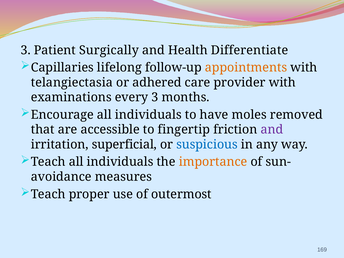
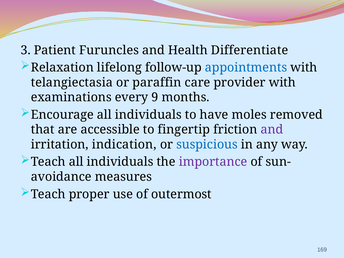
Surgically: Surgically -> Furuncles (109, 50)
Capillaries: Capillaries -> Relaxation (62, 68)
appointments colour: orange -> blue (246, 68)
adhered: adhered -> paraffin (157, 82)
every 3: 3 -> 9 (155, 97)
superficial: superficial -> indication (124, 145)
importance colour: orange -> purple (213, 162)
